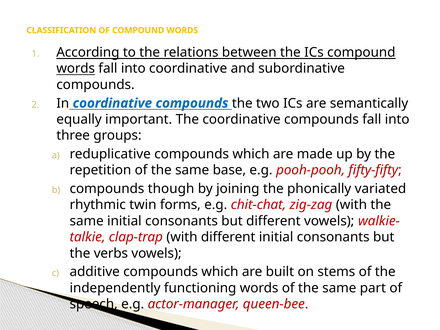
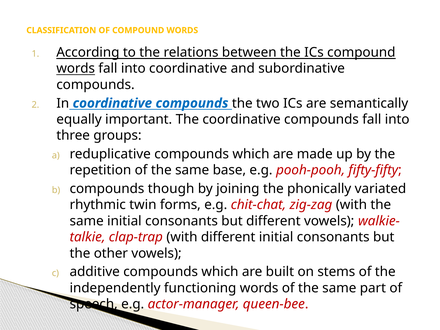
verbs: verbs -> other (111, 253)
